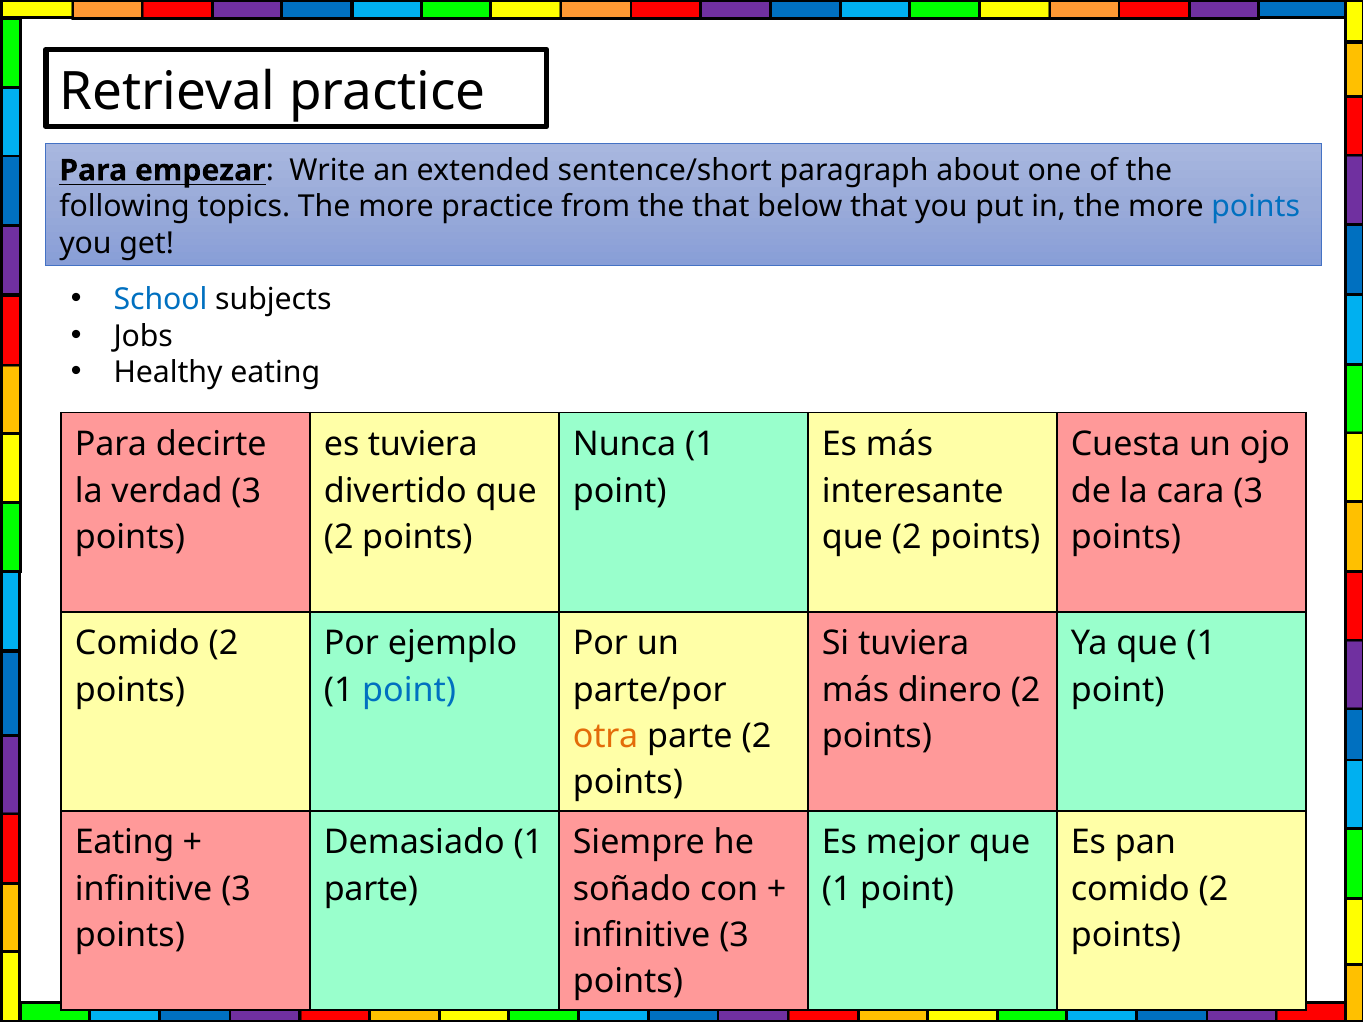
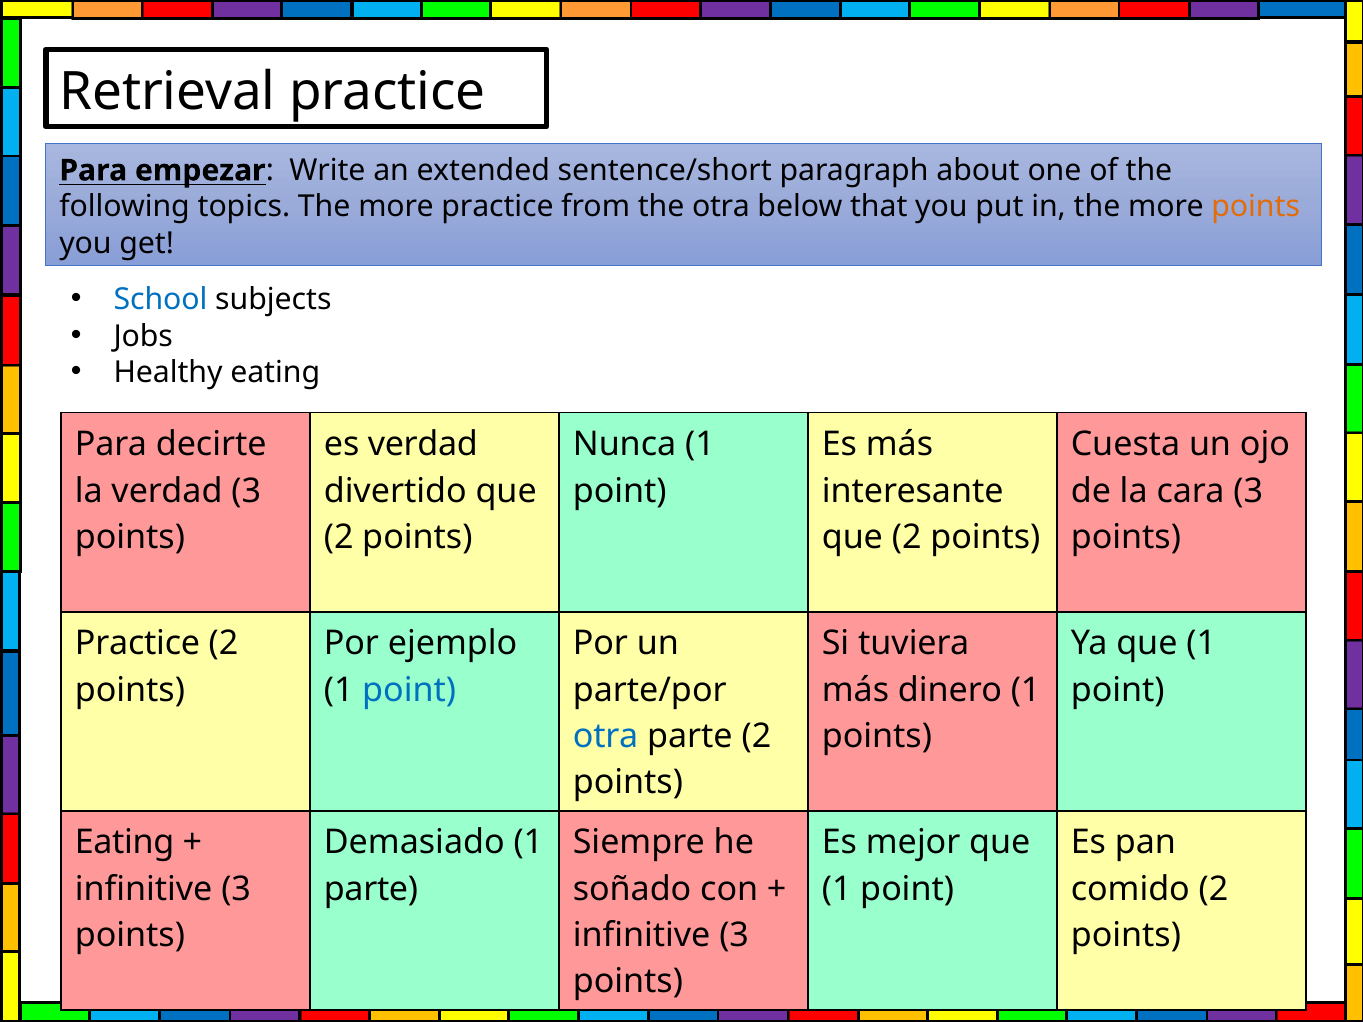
the that: that -> otra (721, 207)
points colour: blue -> orange (1256, 207)
es tuviera: tuviera -> verdad (423, 445)
Comido: Comido -> Practice (138, 644)
dinero 2: 2 -> 1 (1026, 690)
otra colour: orange -> blue (606, 736)
